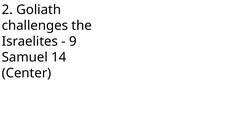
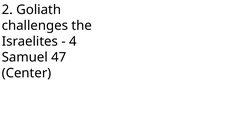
9: 9 -> 4 (73, 41)
14: 14 -> 47 (59, 57)
